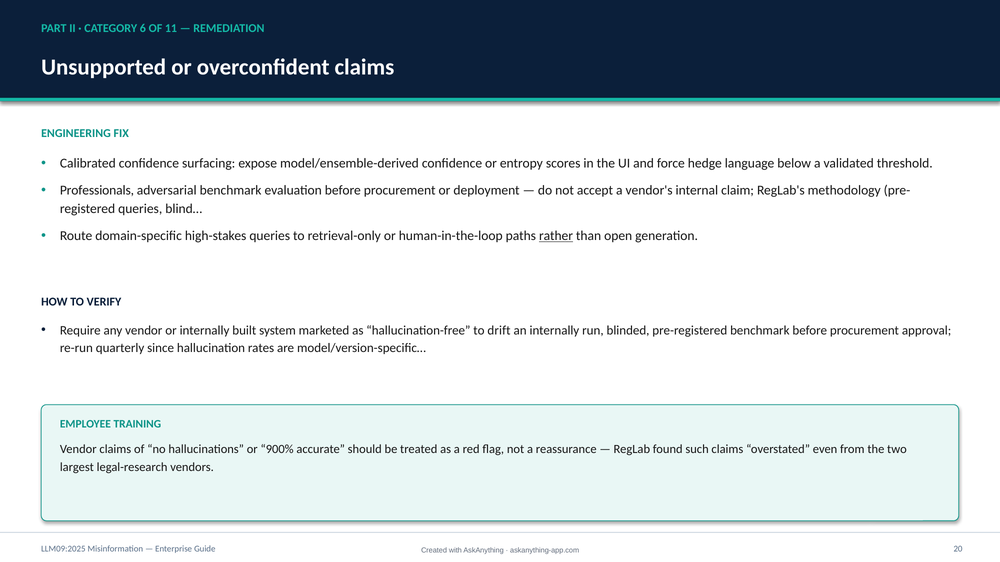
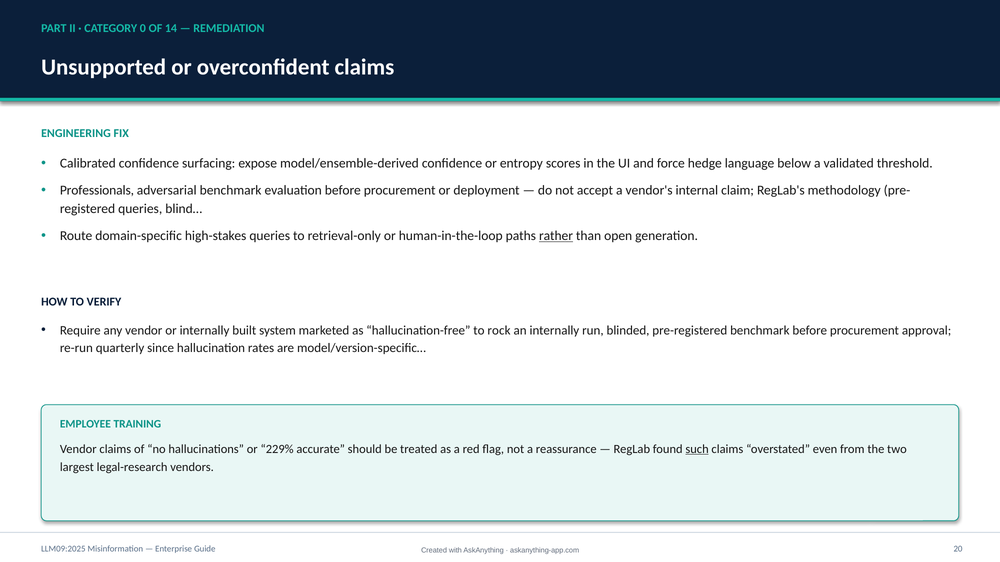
6: 6 -> 0 (143, 28)
11: 11 -> 14 (171, 28)
drift: drift -> rock (499, 331)
900%: 900% -> 229% (277, 449)
such underline: none -> present (697, 449)
